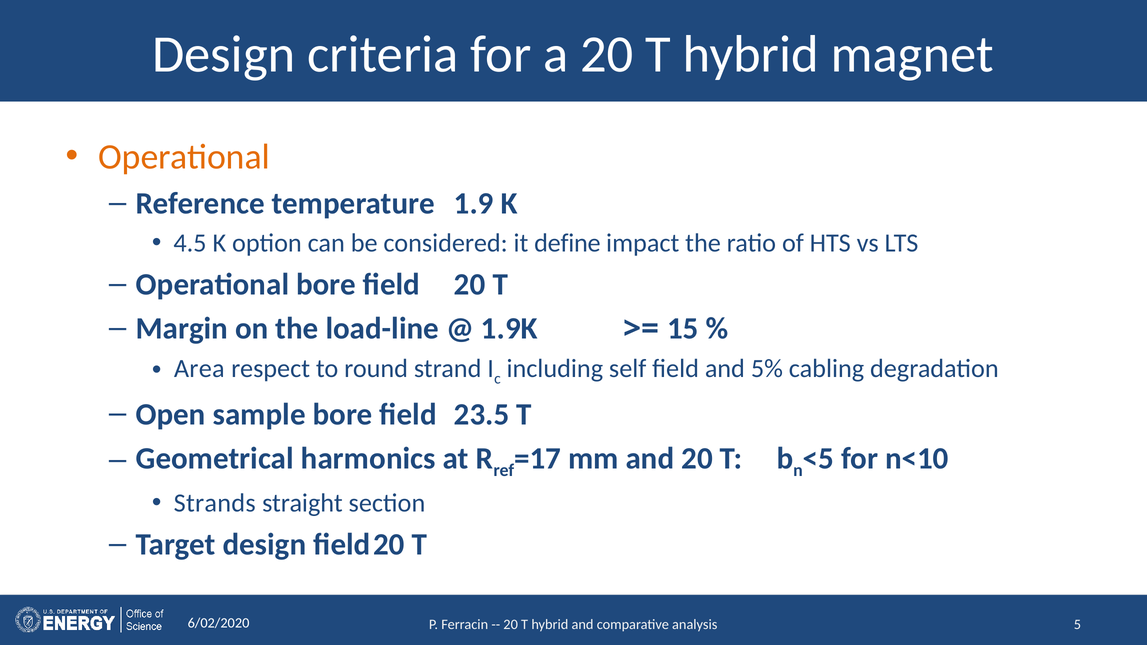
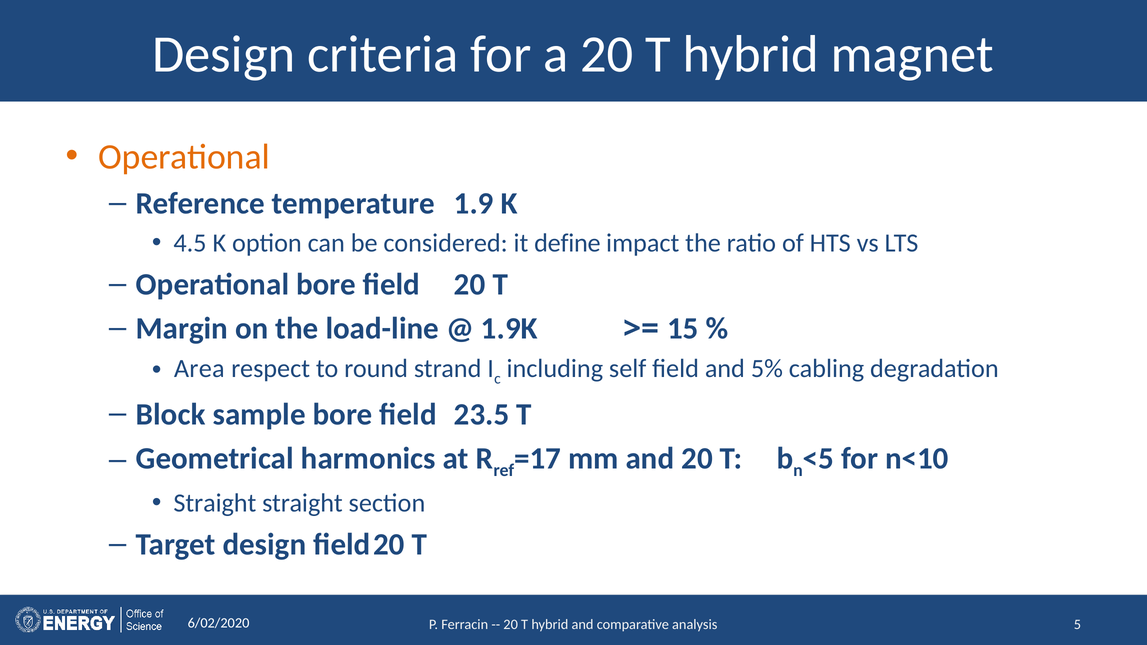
Open: Open -> Block (171, 414)
Strands: Strands -> Straight (215, 503)
